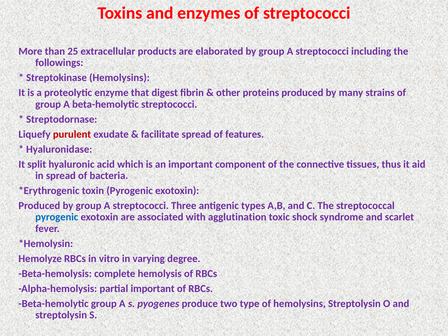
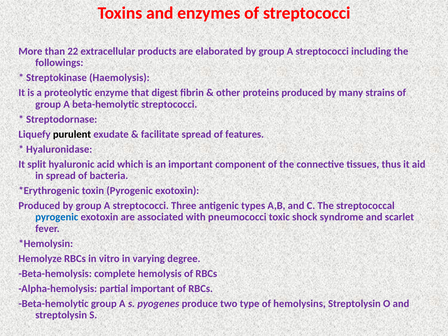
25: 25 -> 22 (73, 51)
Streptokinase Hemolysins: Hemolysins -> Haemolysis (119, 78)
purulent colour: red -> black (72, 134)
agglutination: agglutination -> pneumococci (237, 217)
